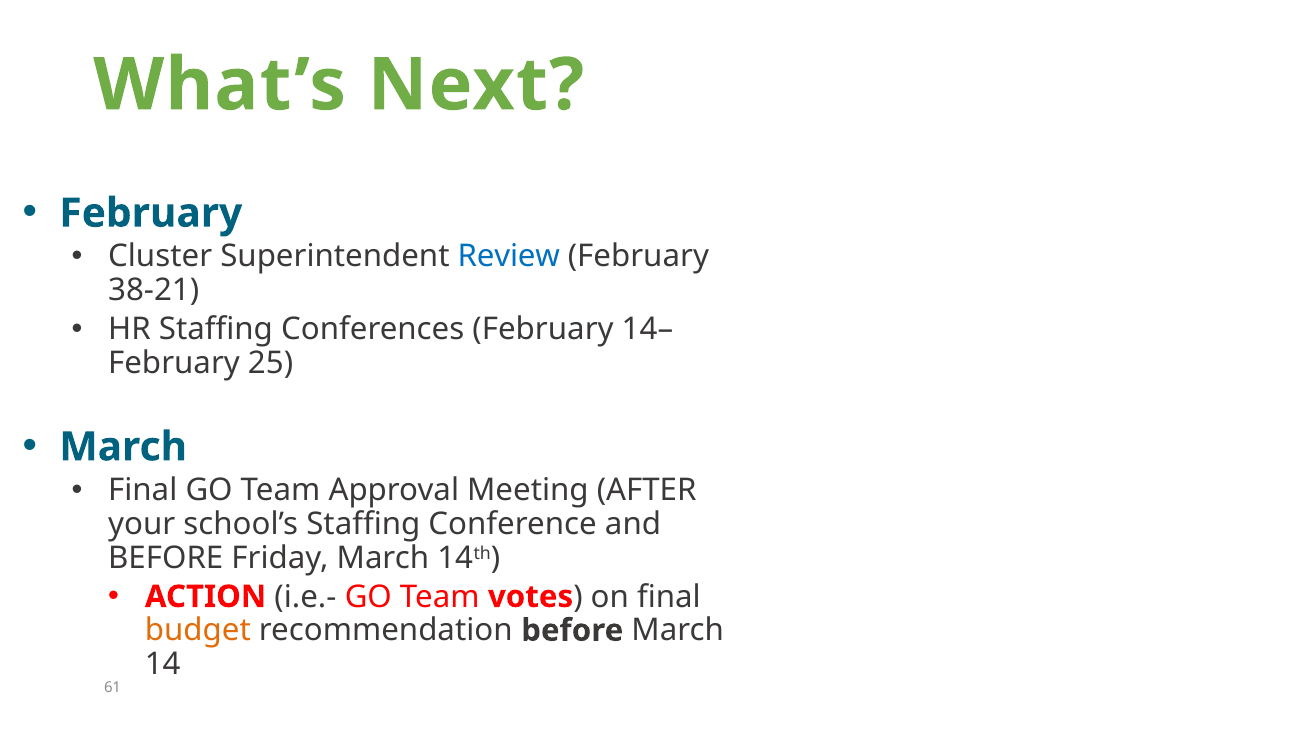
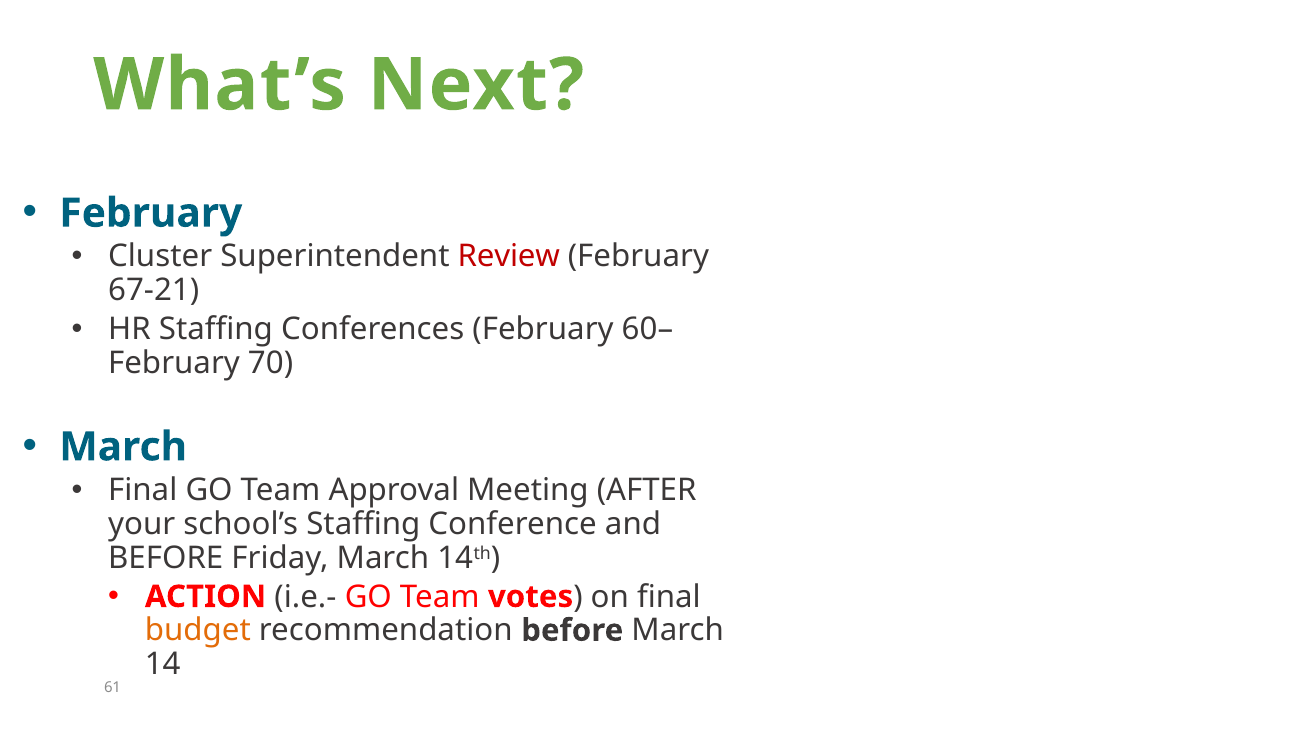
Review colour: blue -> red (509, 257)
38-21: 38-21 -> 67-21 (154, 290)
14–: 14– -> 60– (647, 329)
25: 25 -> 70 (271, 363)
